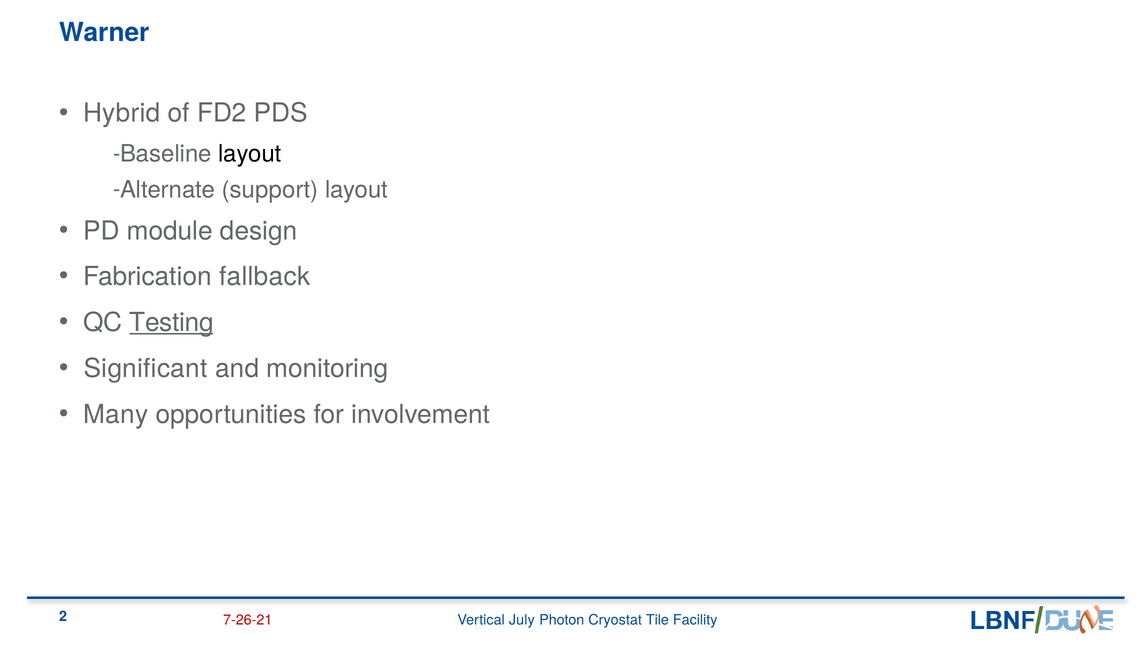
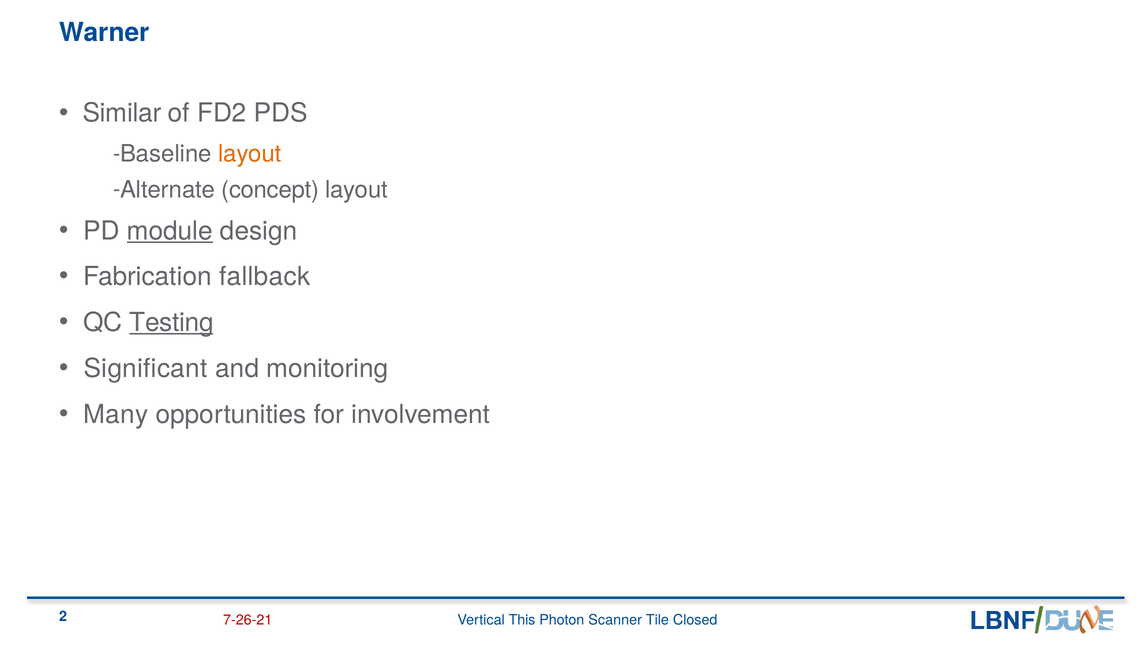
Hybrid: Hybrid -> Similar (122, 113)
layout colour: black -> orange (250, 154)
support: support -> concept (270, 190)
module underline: none -> present (170, 231)
July: July -> This (522, 620)
Cryostat: Cryostat -> Scanner (615, 620)
Facility: Facility -> Closed (695, 620)
